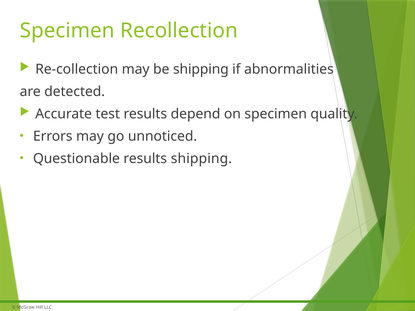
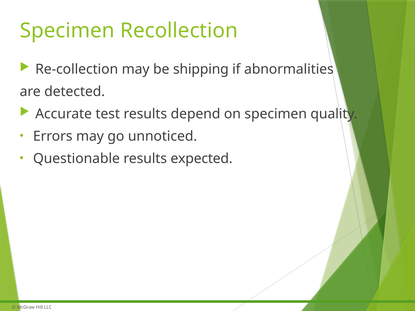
results shipping: shipping -> expected (202, 159)
